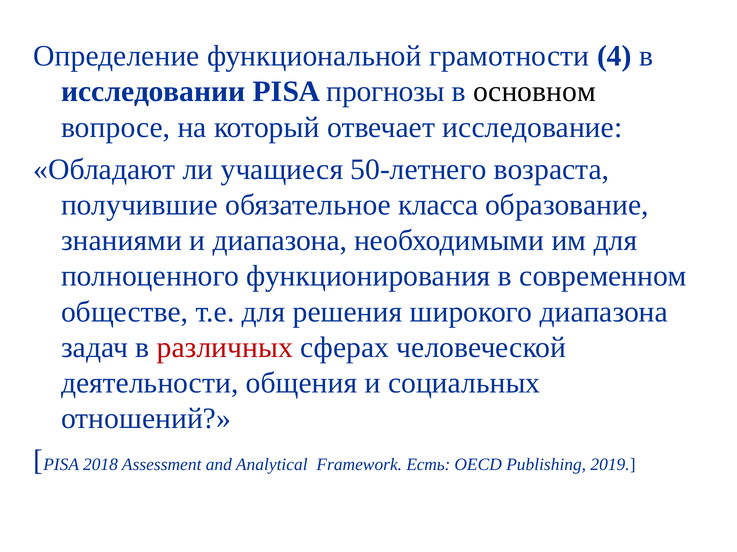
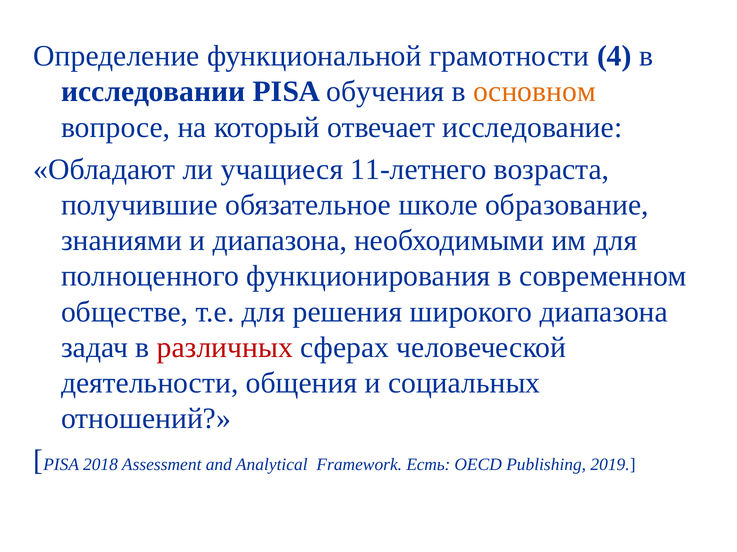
прогнозы: прогнозы -> обучения (385, 92)
основном colour: black -> orange (535, 92)
50-летнего: 50-летнего -> 11-летнего (418, 170)
класса: класса -> школе (438, 205)
